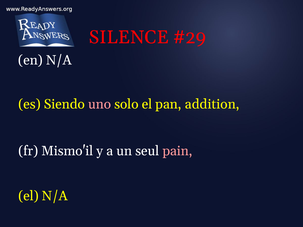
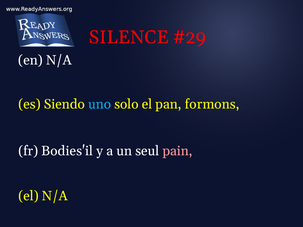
uno colour: pink -> light blue (100, 104)
addition: addition -> formons (212, 104)
Mismo'il: Mismo'il -> Bodies'il (67, 151)
